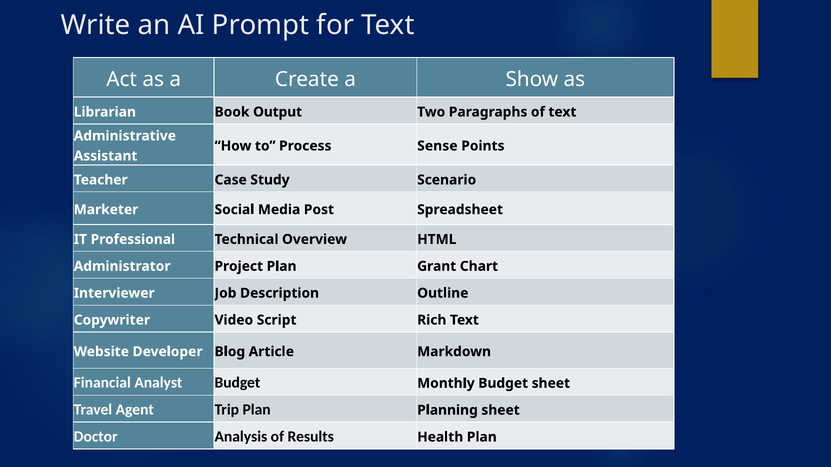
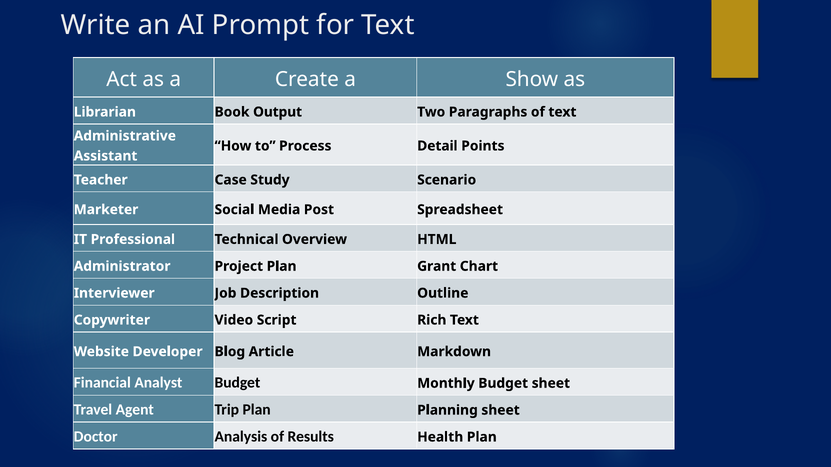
Sense: Sense -> Detail (437, 146)
